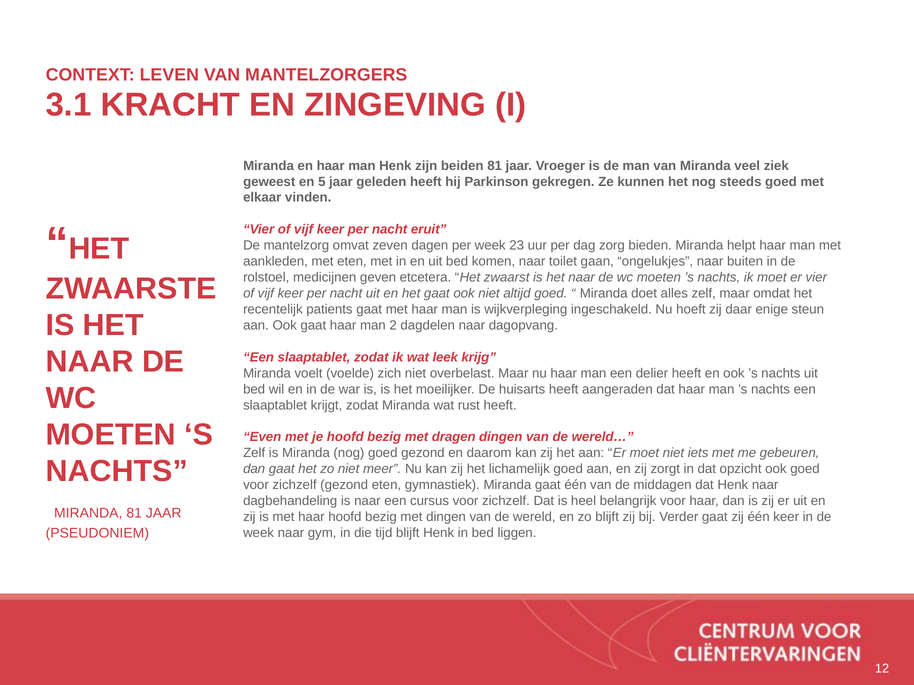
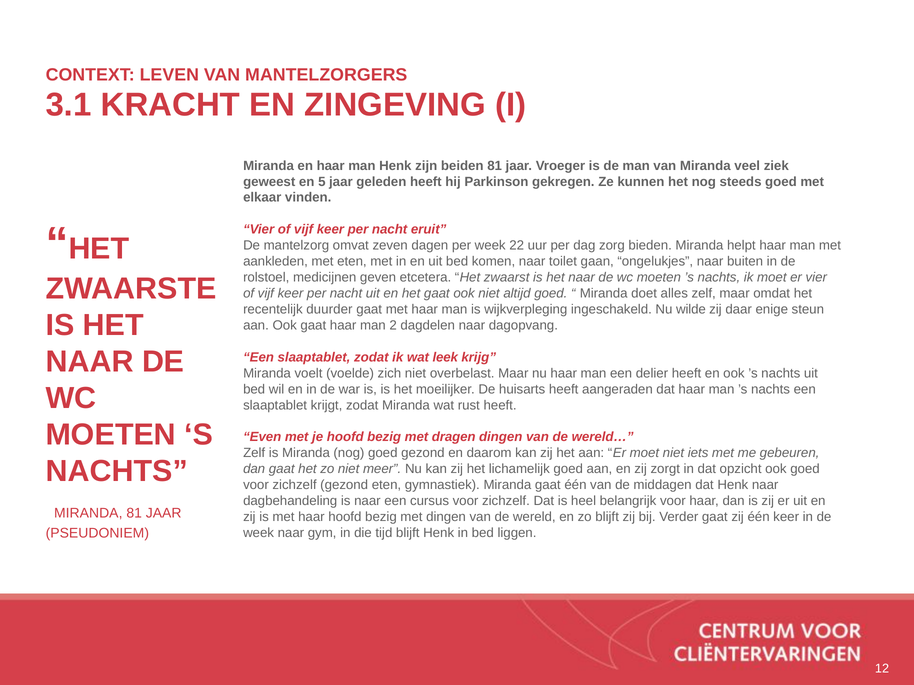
23: 23 -> 22 (517, 246)
patients: patients -> duurder (329, 310)
hoeft: hoeft -> wilde (691, 310)
